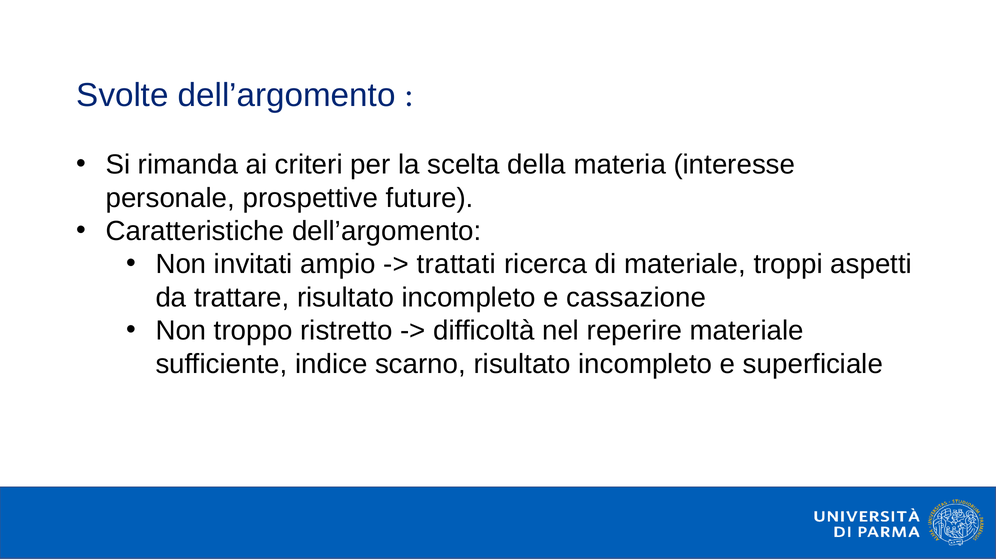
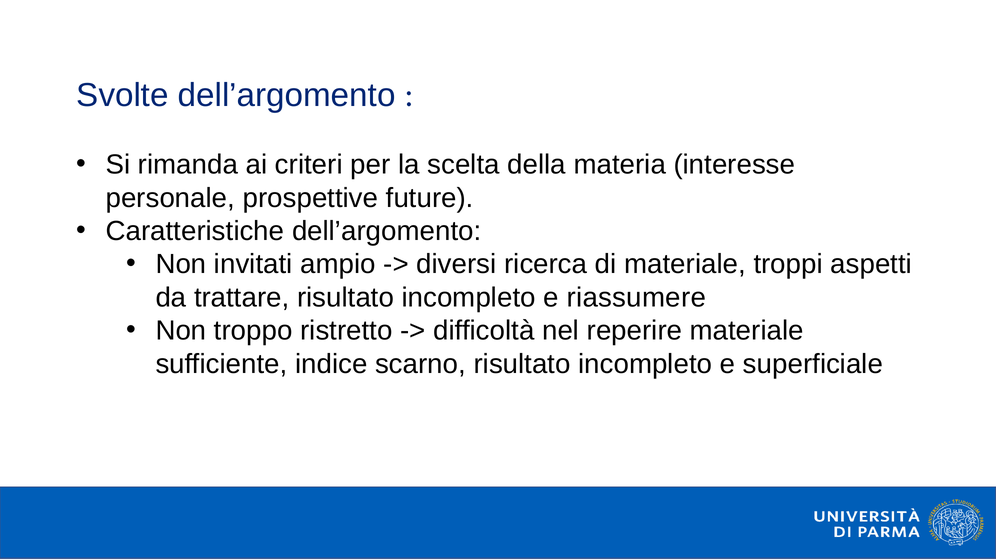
trattati: trattati -> diversi (456, 264)
cassazione: cassazione -> riassumere (636, 298)
